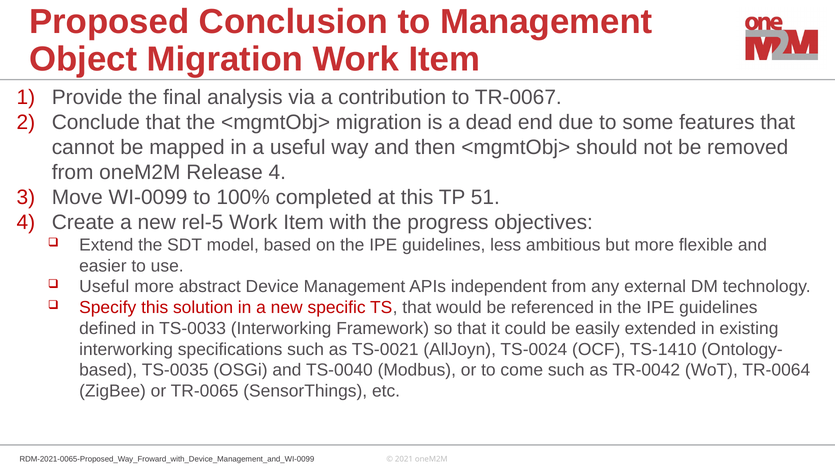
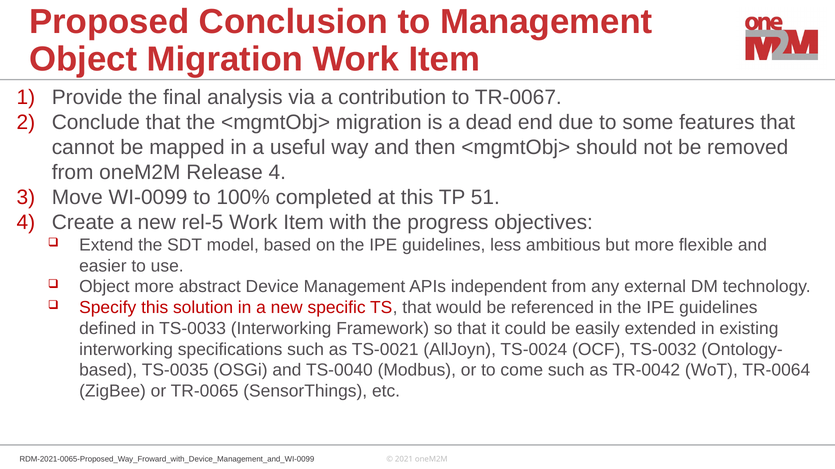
Useful: Useful -> Object (104, 287)
TS-1410: TS-1410 -> TS-0032 (663, 350)
